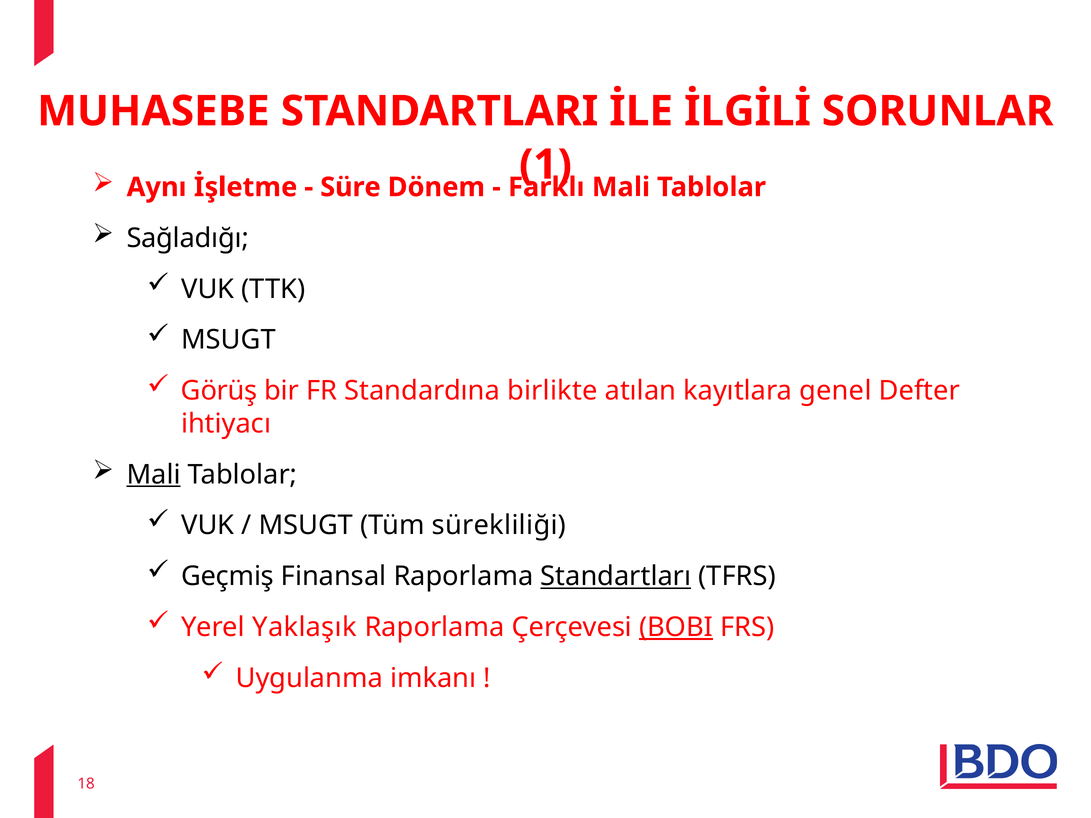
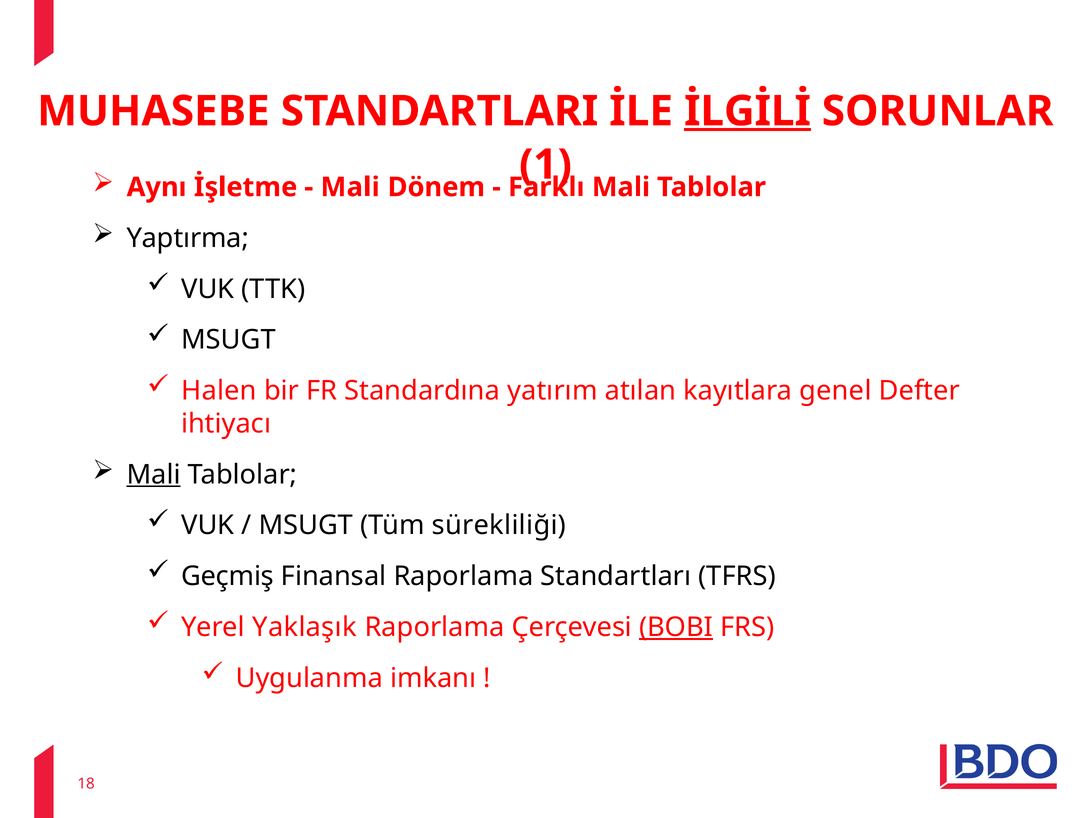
İLGİLİ underline: none -> present (747, 111)
Süre: Süre -> Mali (350, 187)
Sağladığı: Sağladığı -> Yaptırma (188, 238)
Görüş: Görüş -> Halen (219, 391)
birlikte: birlikte -> yatırım (552, 391)
Standartları underline: present -> none (616, 577)
